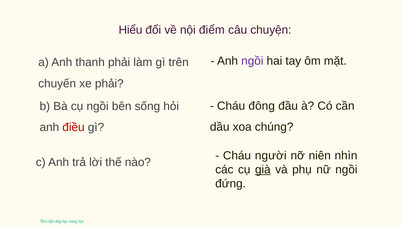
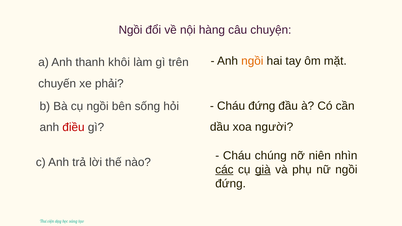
Hiểu: Hiểu -> Ngồi (131, 30)
điểm: điểm -> hàng (212, 30)
ngồi colour: purple -> orange (252, 61)
thanh phải: phải -> khôi (119, 62)
Cháu đông: đông -> đứng (262, 106)
chúng: chúng -> người (274, 127)
người: người -> chúng (271, 156)
các underline: none -> present (224, 170)
